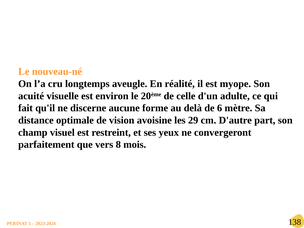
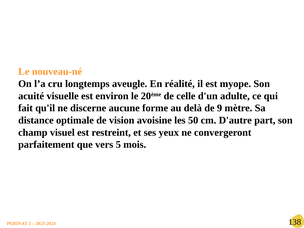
6: 6 -> 9 (220, 108)
29: 29 -> 50 (193, 120)
vers 8: 8 -> 5 (118, 145)
